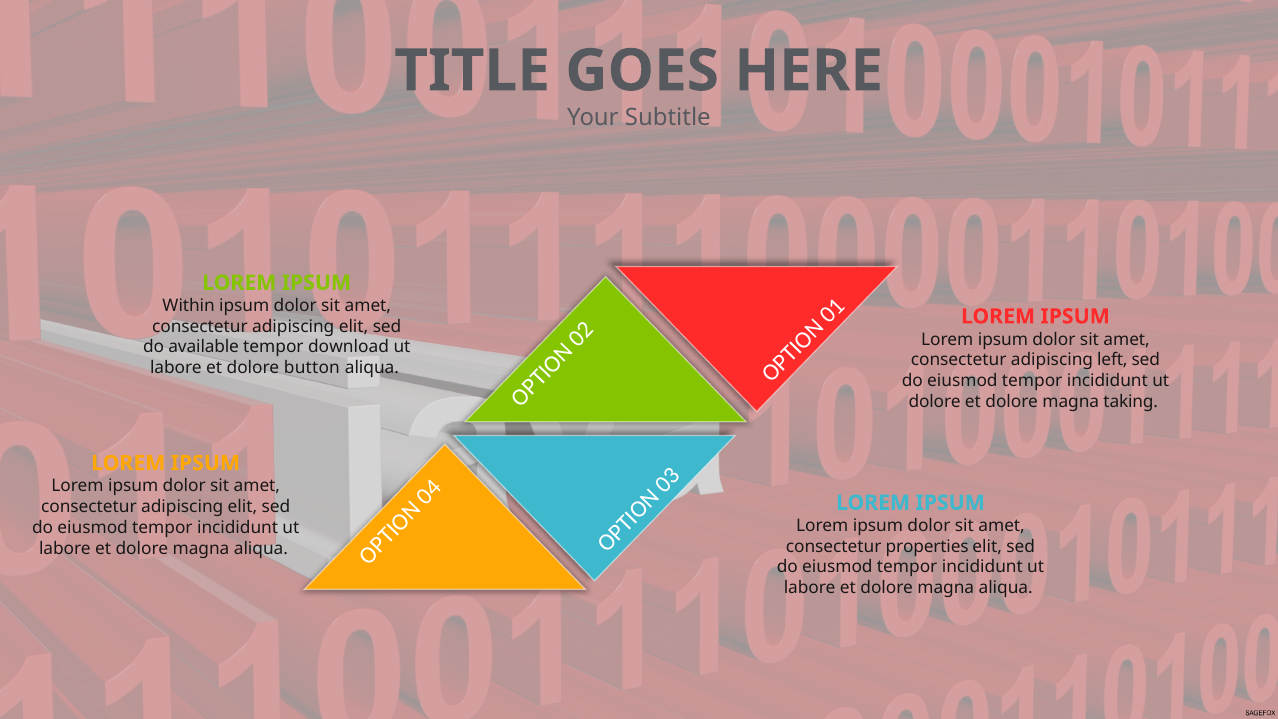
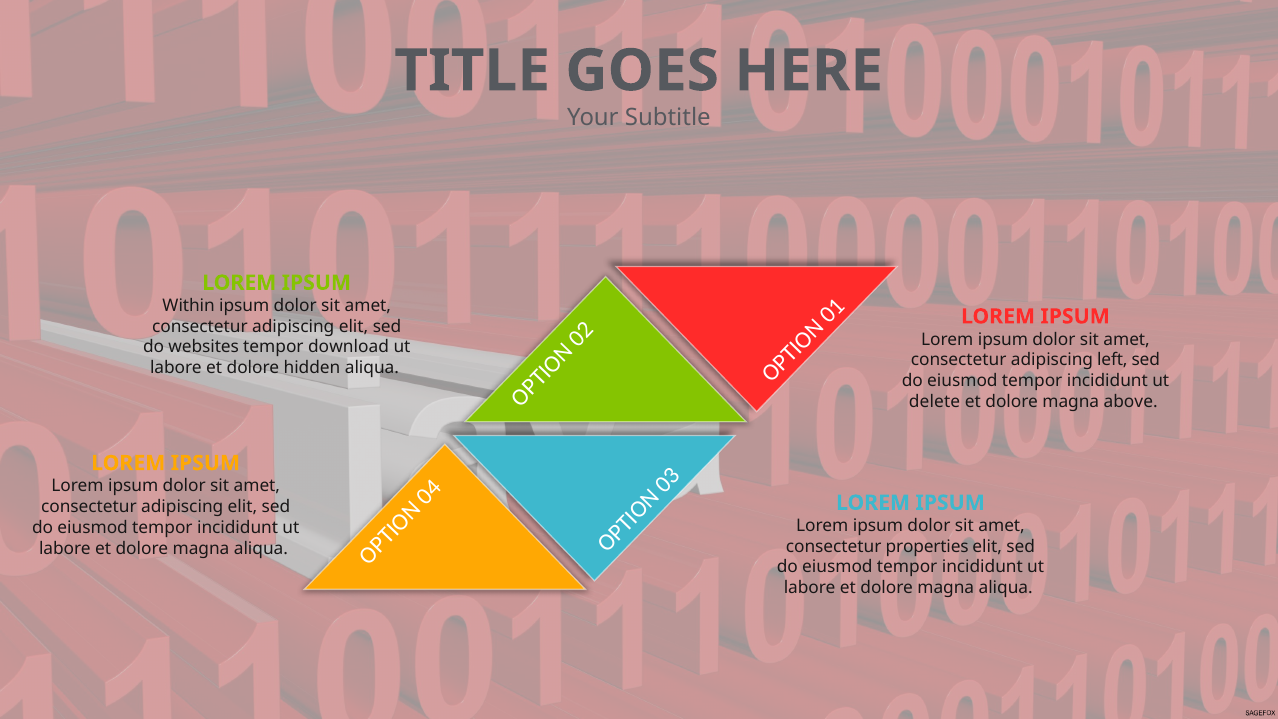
available: available -> websites (204, 347)
button: button -> hidden (312, 368)
dolore: dolore -> delete (935, 402)
taking: taking -> above (1131, 402)
